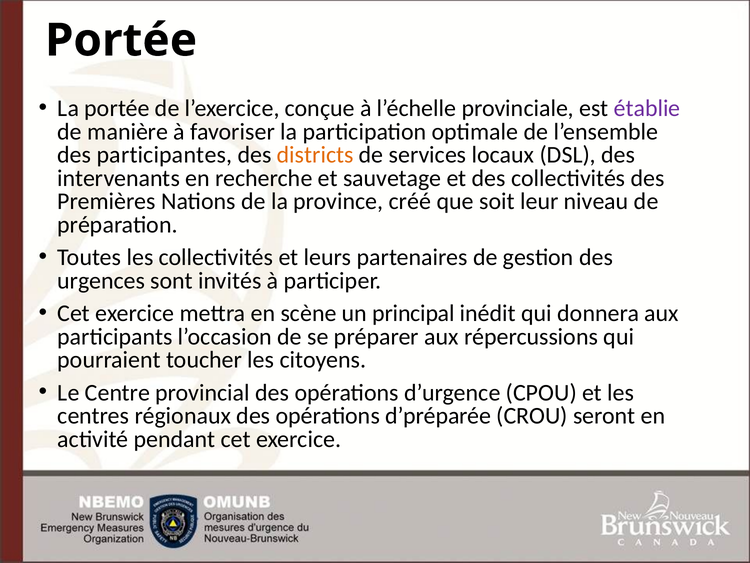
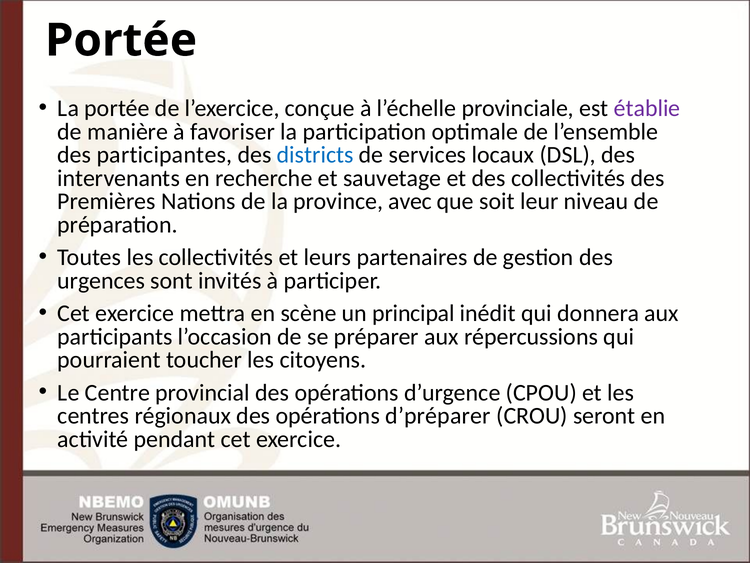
districts colour: orange -> blue (315, 155)
créé: créé -> avec (410, 201)
d’préparée: d’préparée -> d’préparer (438, 416)
